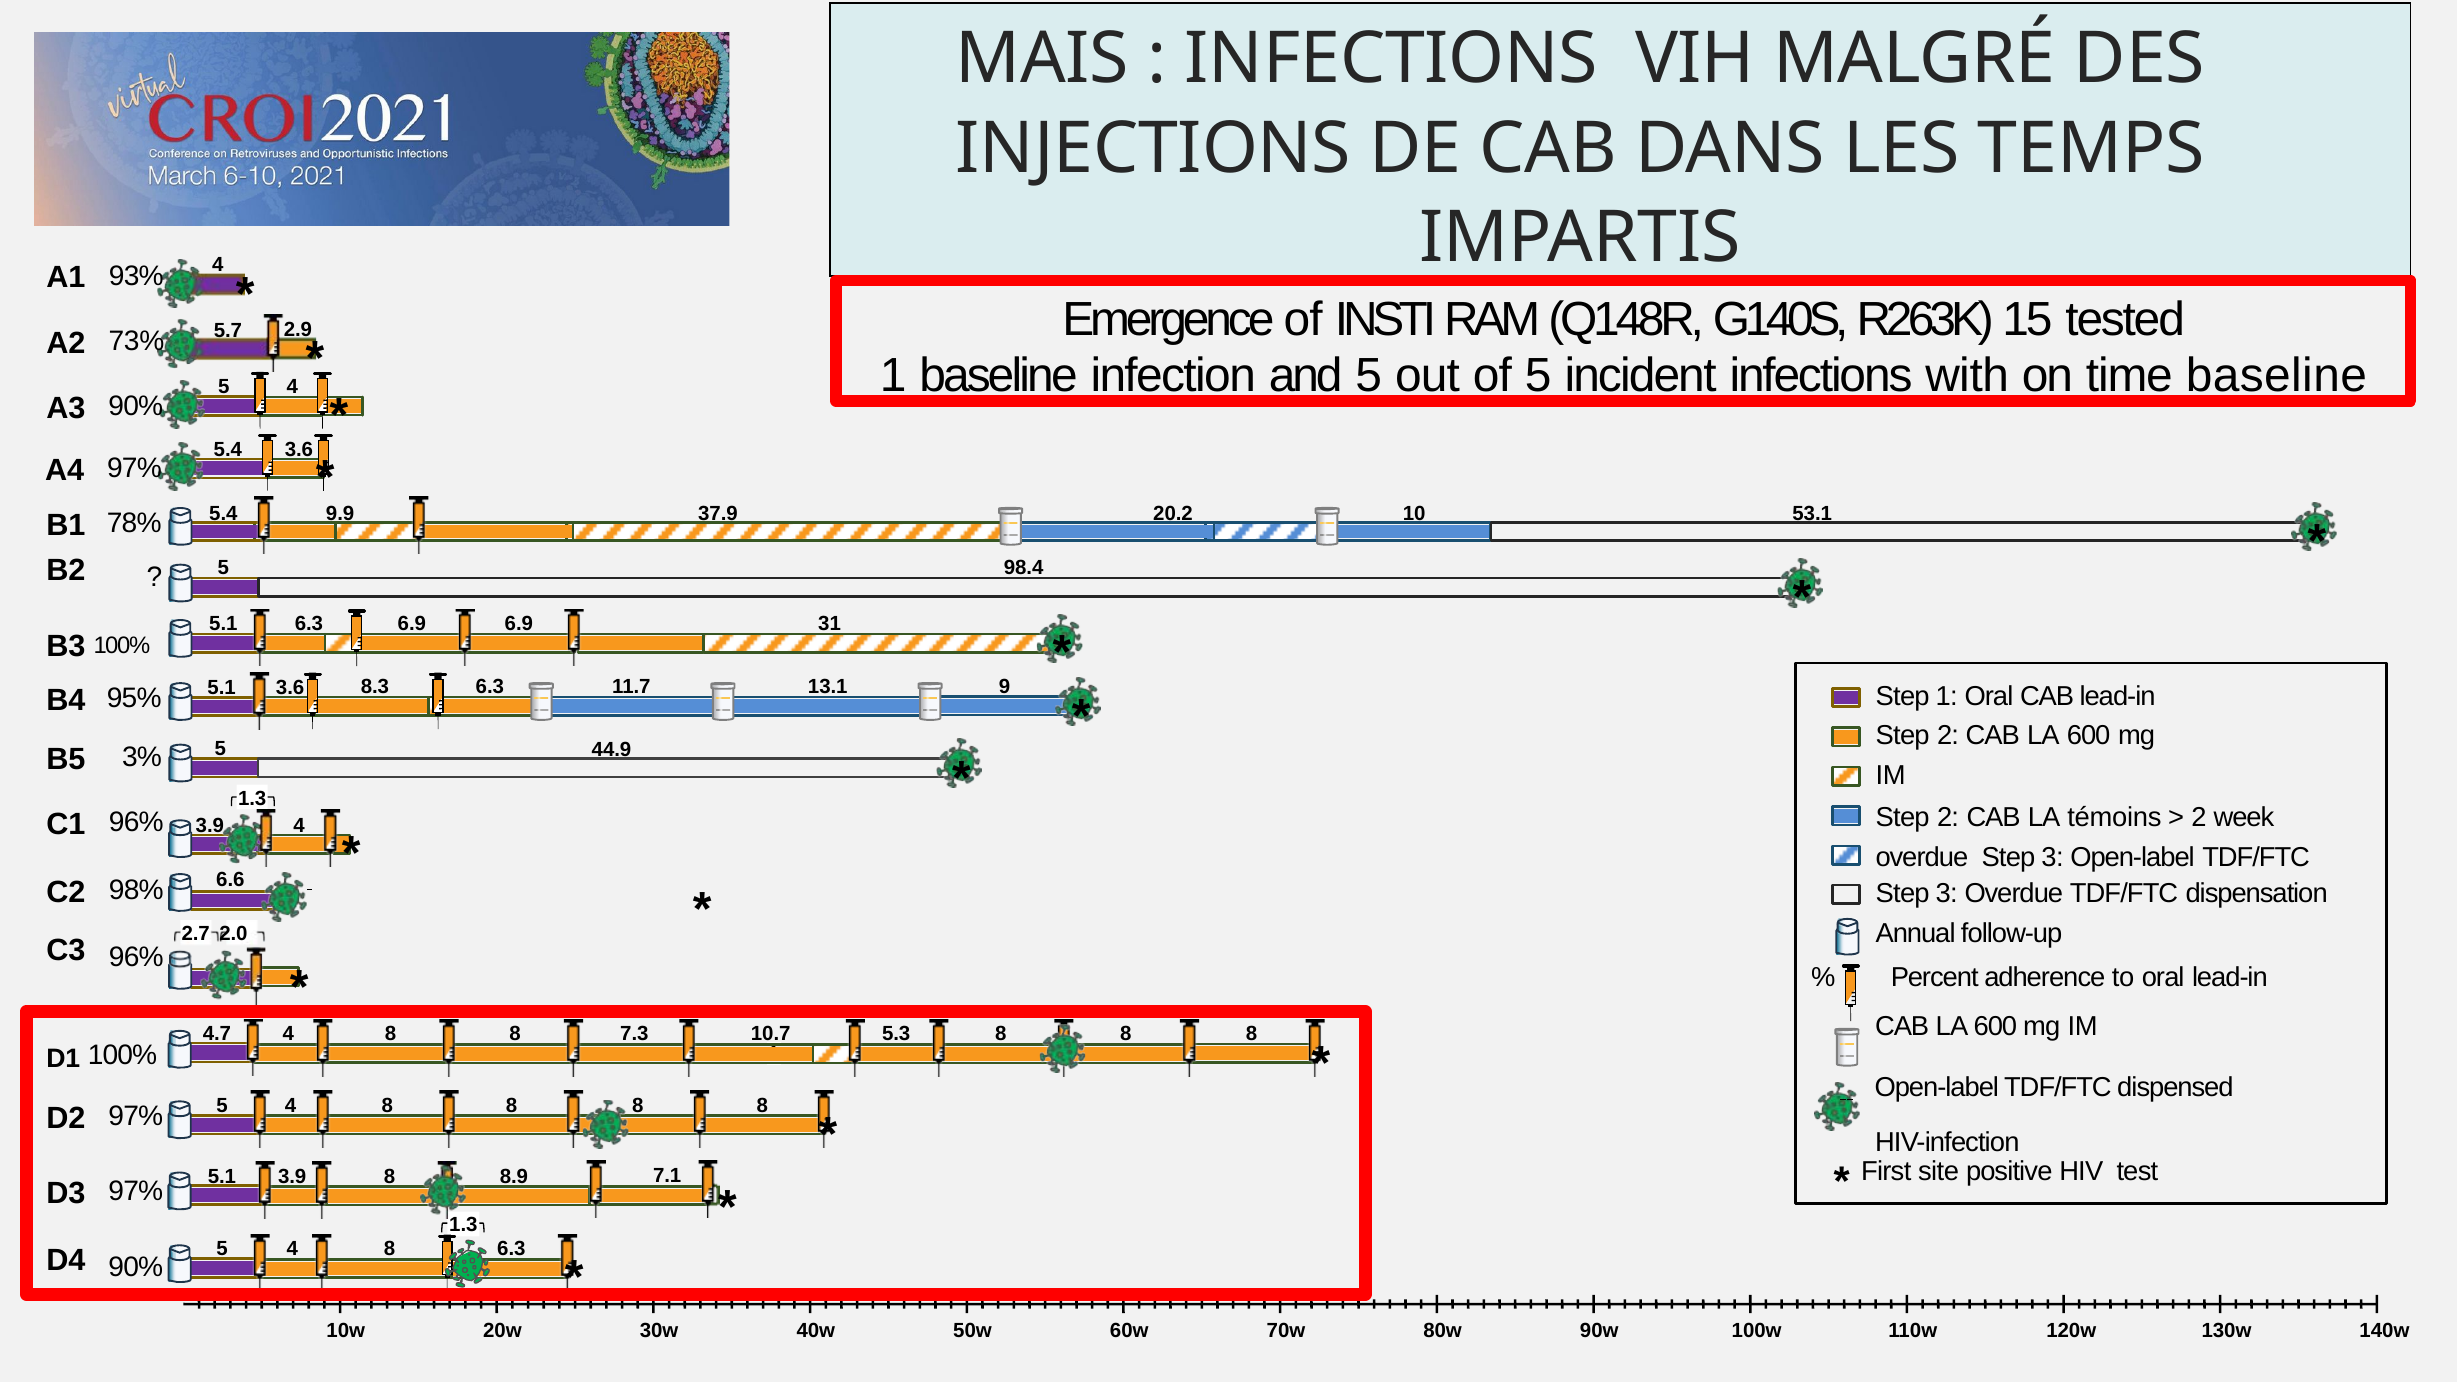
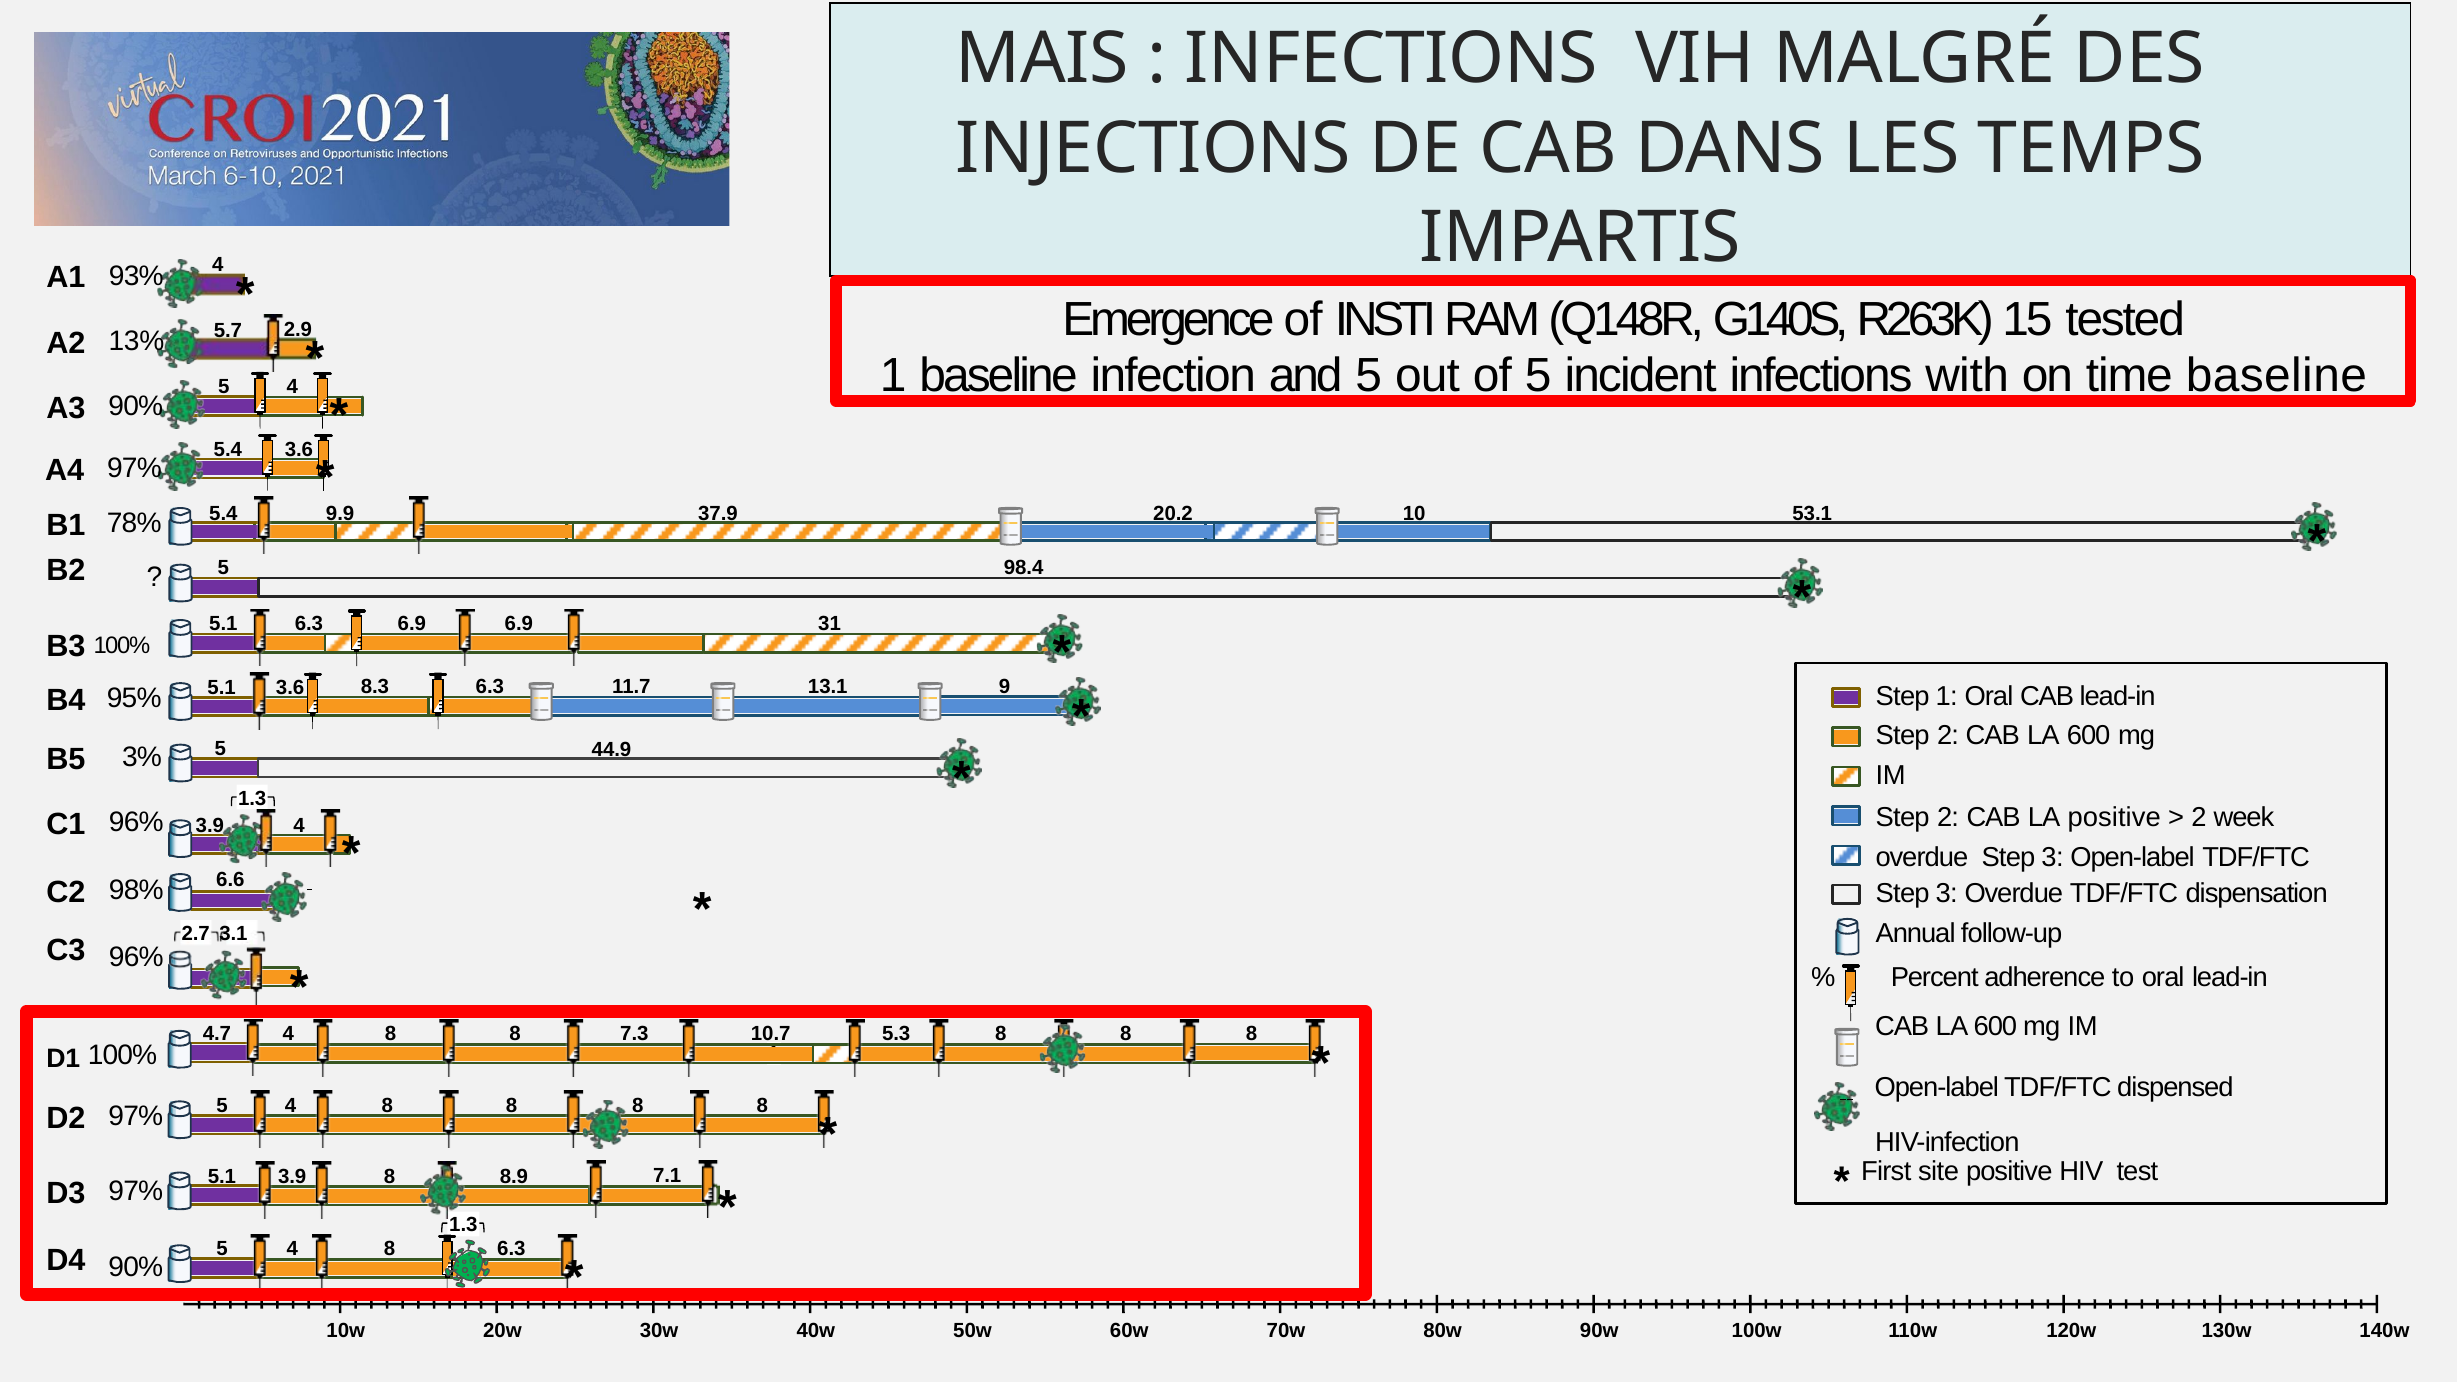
73%: 73% -> 13% (136, 341)
LA témoins: témoins -> positive (2114, 817)
2.0: 2.0 -> 3.1 (233, 934)
